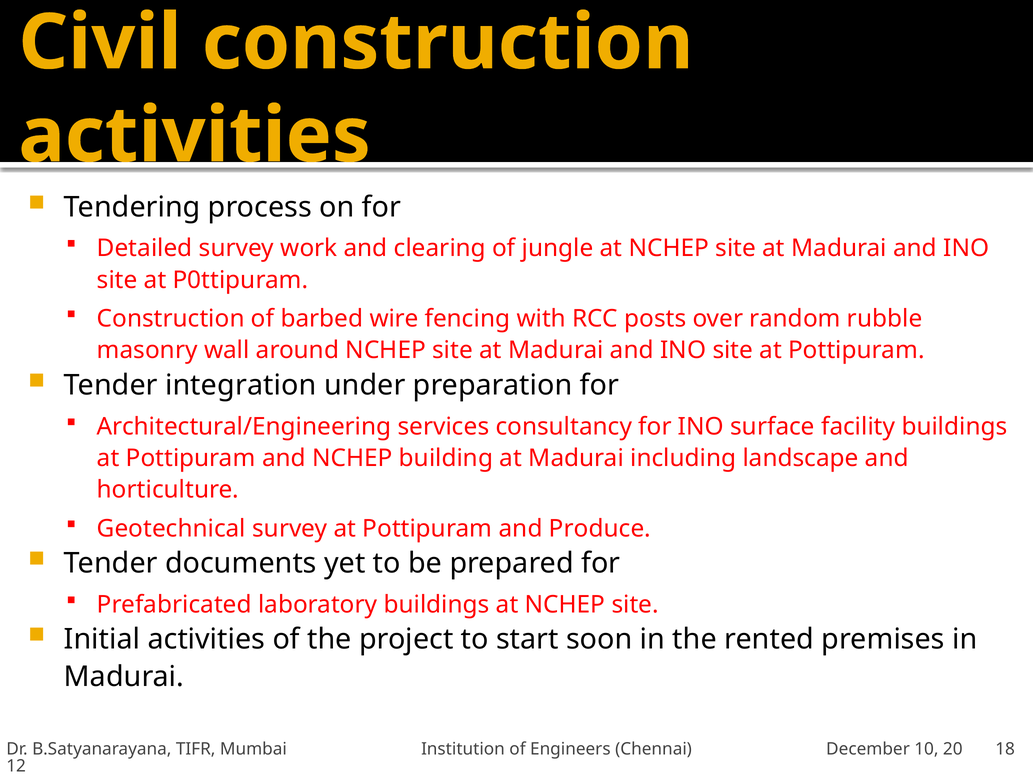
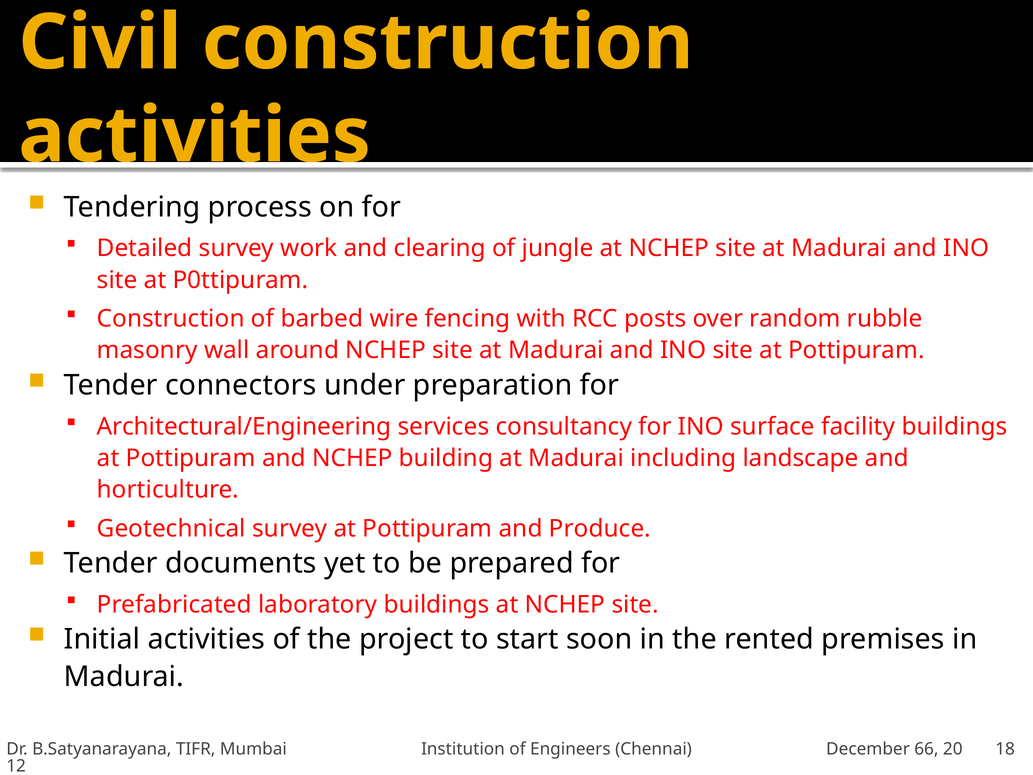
integration: integration -> connectors (241, 385)
10: 10 -> 66 (926, 749)
